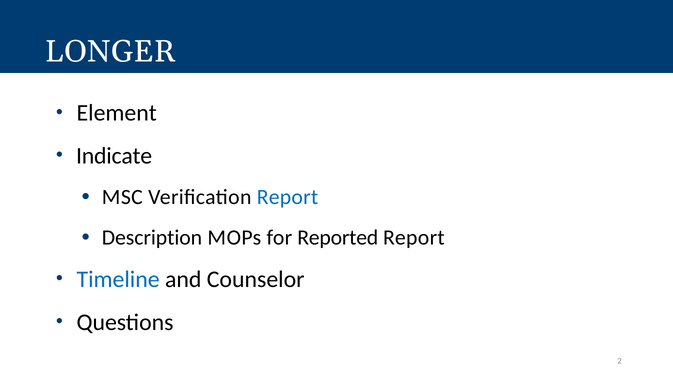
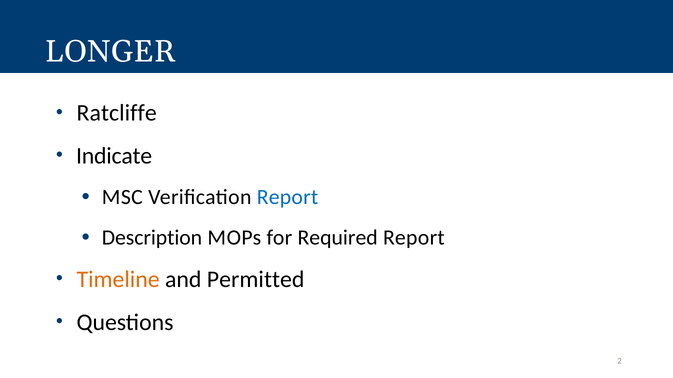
Element: Element -> Ratcliffe (117, 113)
Reported: Reported -> Required (338, 238)
Timeline colour: blue -> orange (118, 280)
Counselor: Counselor -> Permitted (256, 280)
